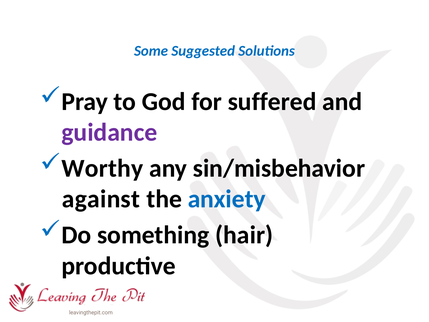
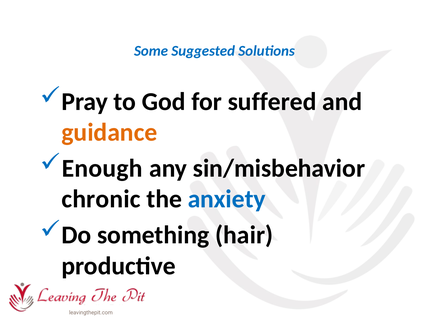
guidance colour: purple -> orange (109, 132)
Worthy: Worthy -> Enough (102, 168)
against: against -> chronic (101, 199)
